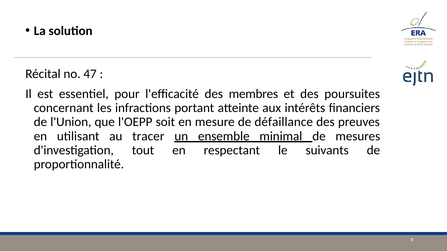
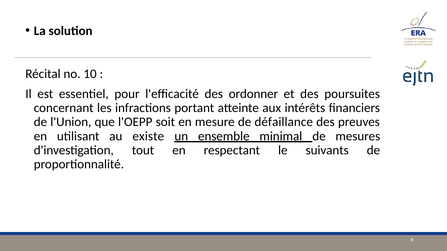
47: 47 -> 10 (90, 74)
membres: membres -> ordonner (253, 94)
tracer: tracer -> existe (148, 136)
